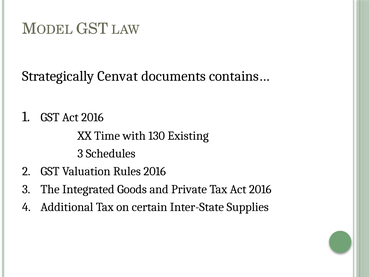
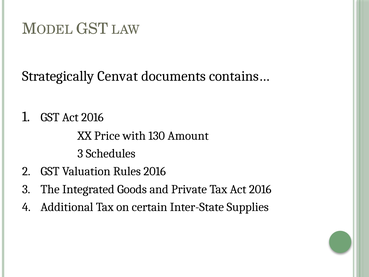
Time: Time -> Price (107, 136)
Existing: Existing -> Amount (188, 136)
